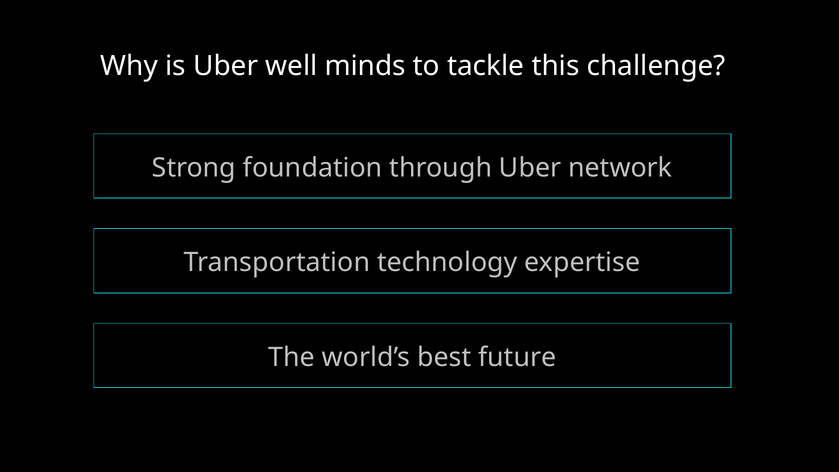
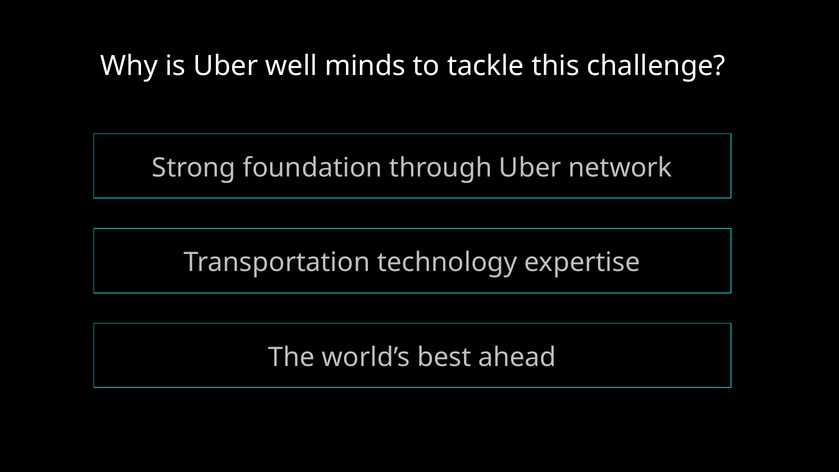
future: future -> ahead (517, 357)
